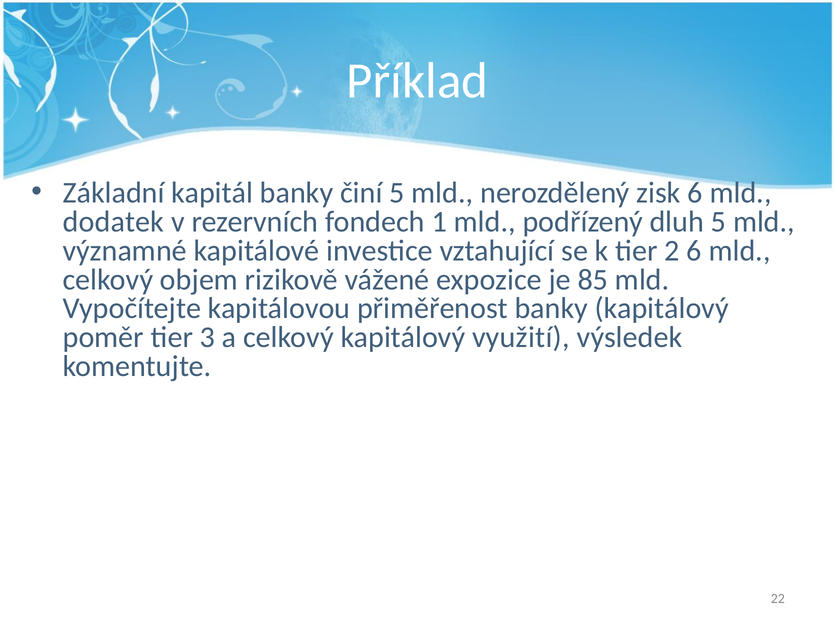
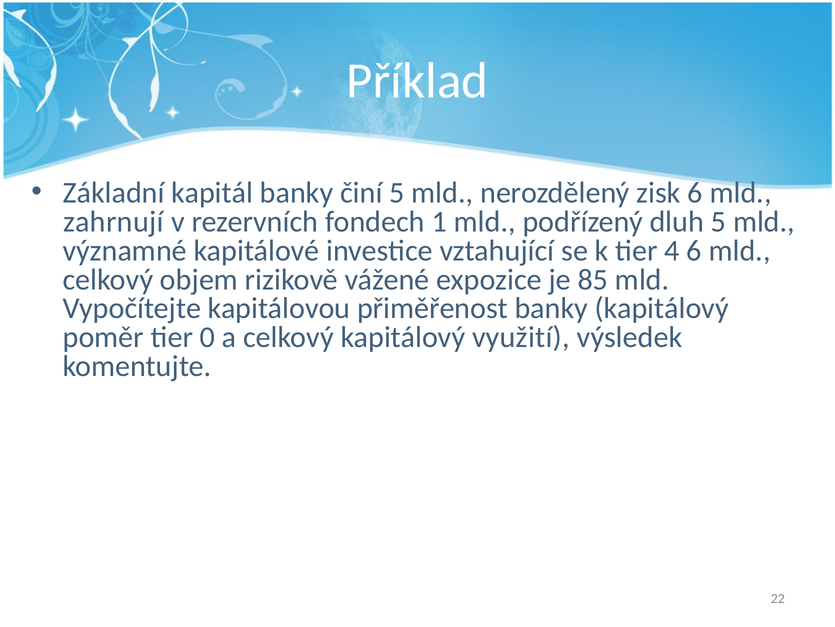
dodatek: dodatek -> zahrnují (113, 221)
2: 2 -> 4 (672, 250)
3: 3 -> 0 (208, 337)
